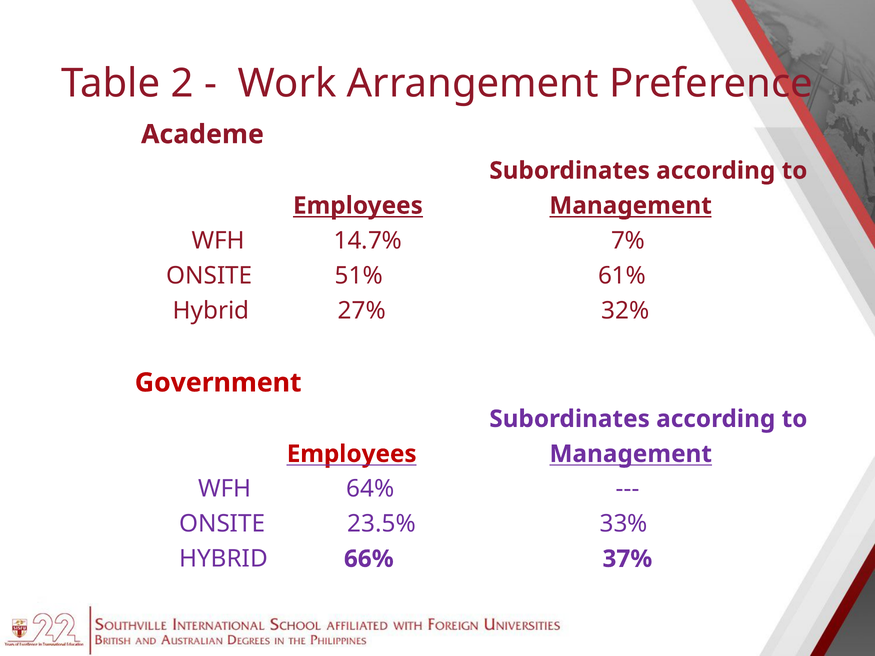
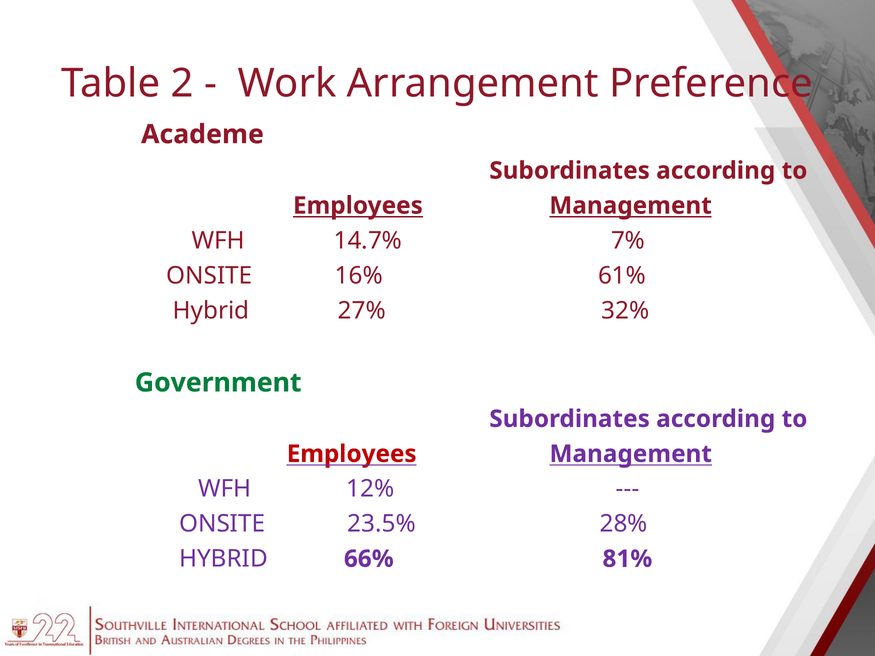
51%: 51% -> 16% (359, 276)
Government colour: red -> green (218, 383)
64%: 64% -> 12% (370, 489)
33%: 33% -> 28% (624, 524)
37%: 37% -> 81% (627, 559)
